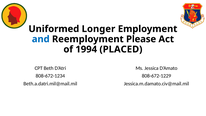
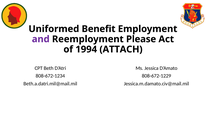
Longer: Longer -> Benefit (99, 29)
and colour: blue -> purple (41, 39)
PLACED: PLACED -> ATTACH (121, 49)
